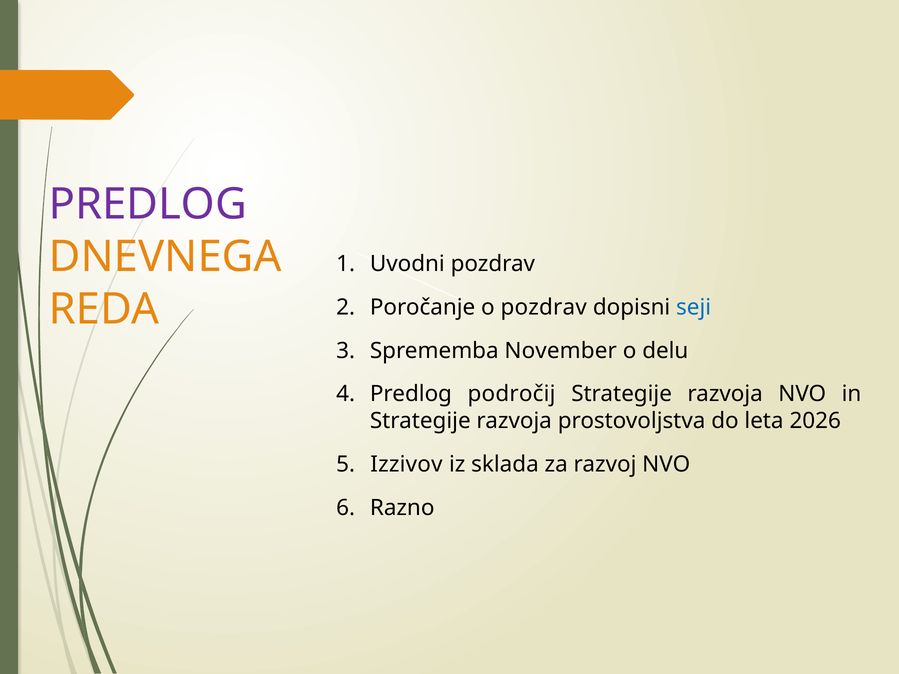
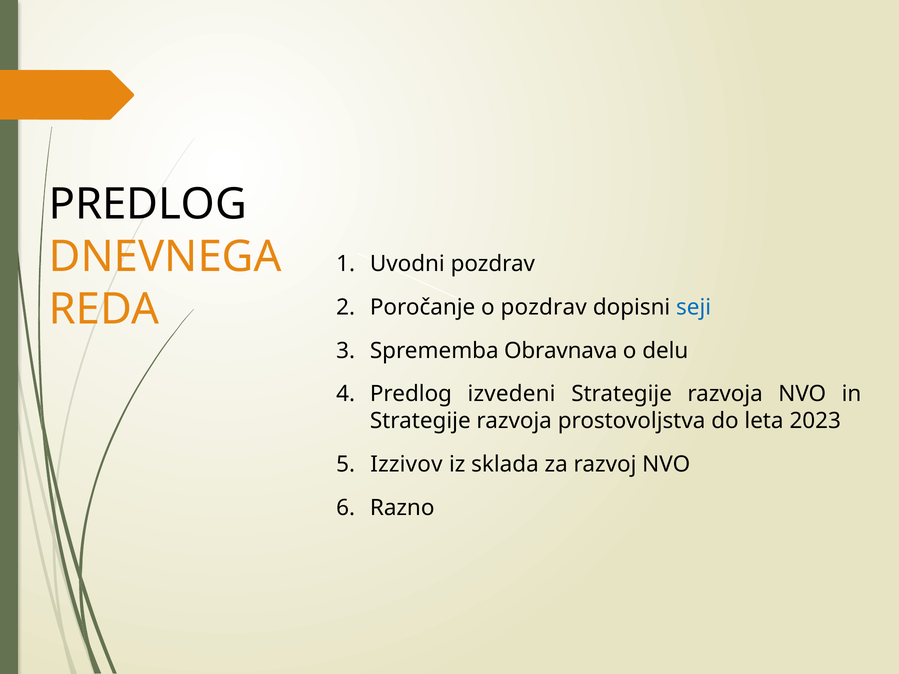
PREDLOG colour: purple -> black (148, 204)
November: November -> Obravnava (561, 351)
področij: področij -> izvedeni (512, 394)
2026: 2026 -> 2023 (815, 421)
